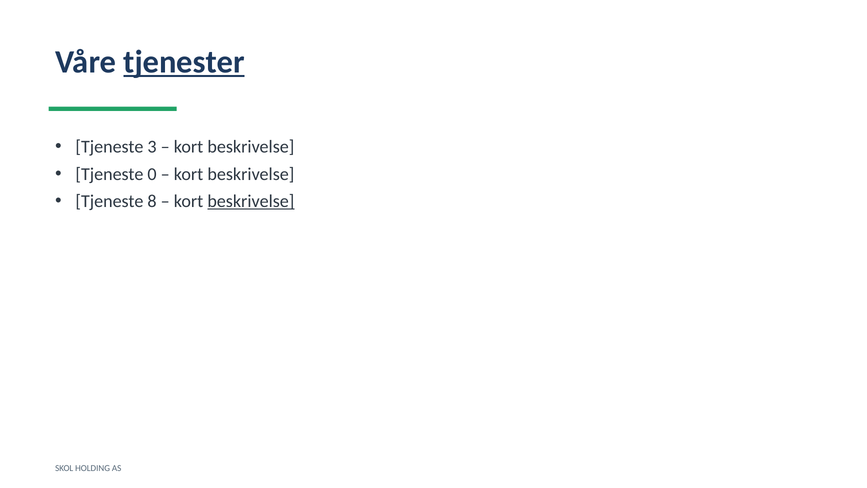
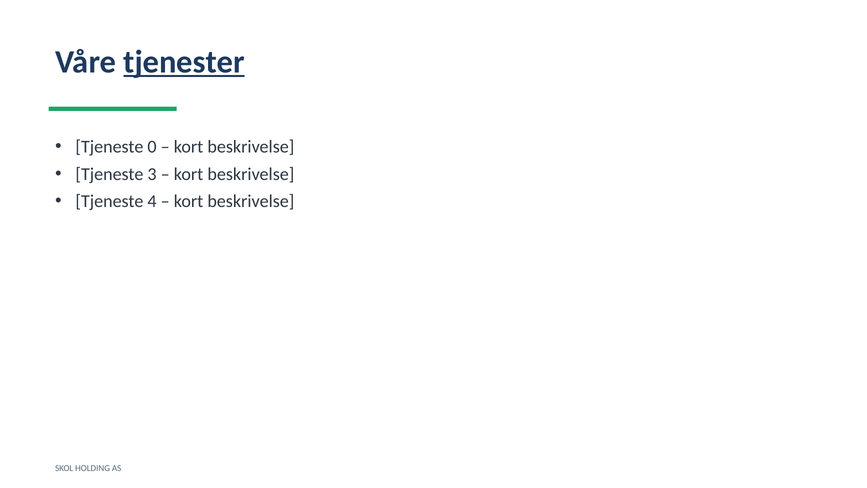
3: 3 -> 0 (152, 147)
0: 0 -> 3 (152, 174)
8: 8 -> 4 (152, 201)
beskrivelse underline: present -> none (251, 201)
